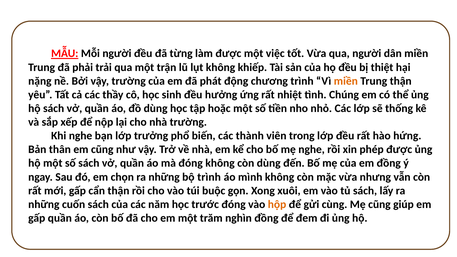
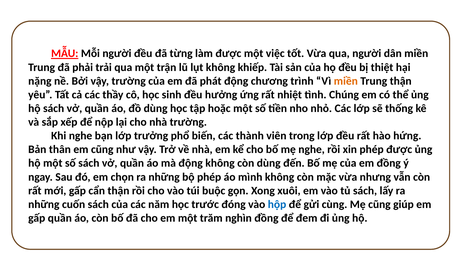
mà đóng: đóng -> động (191, 163)
bộ trình: trình -> phép (209, 177)
hộp colour: orange -> blue (277, 204)
